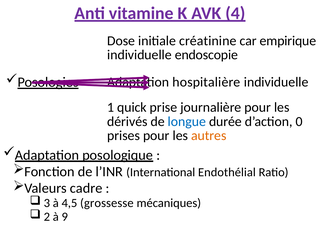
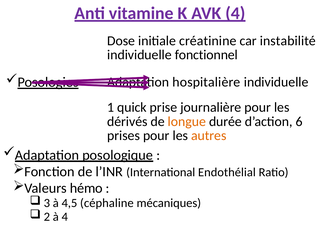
empirique: empirique -> instabilité (288, 41)
endoscopie: endoscopie -> fonctionnel (206, 55)
longue colour: blue -> orange (187, 121)
0: 0 -> 6 (299, 121)
cadre: cadre -> hémo (86, 188)
grossesse: grossesse -> céphaline (107, 203)
à 9: 9 -> 4 (65, 217)
